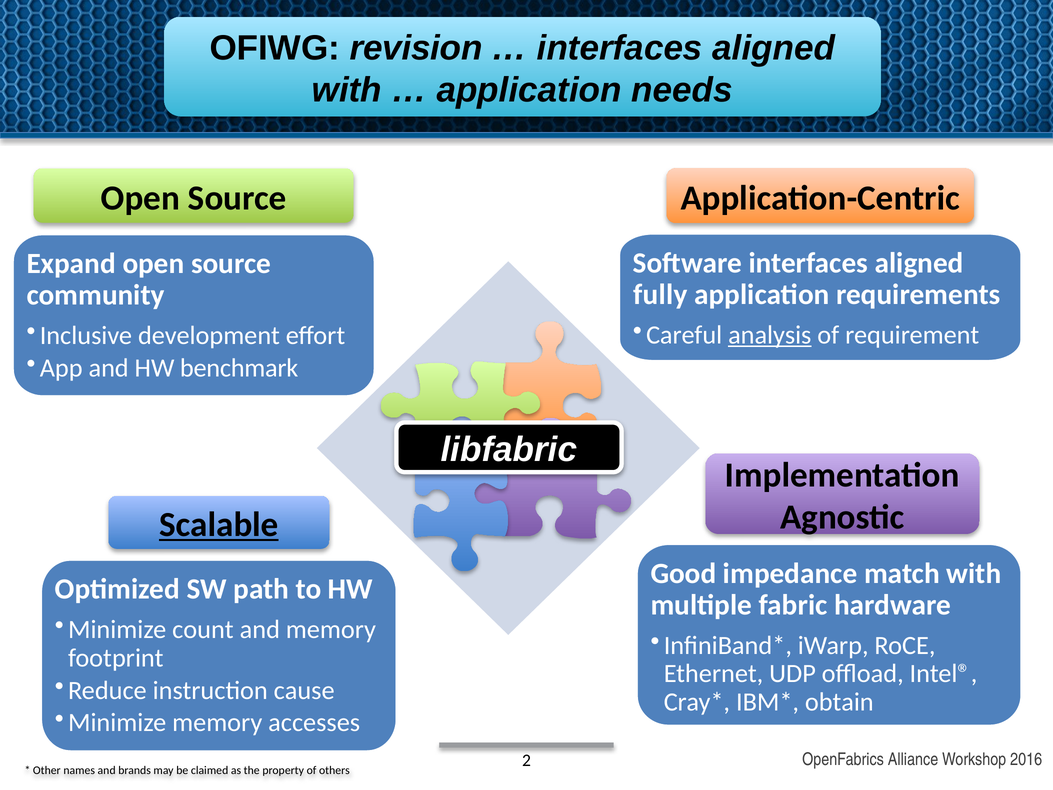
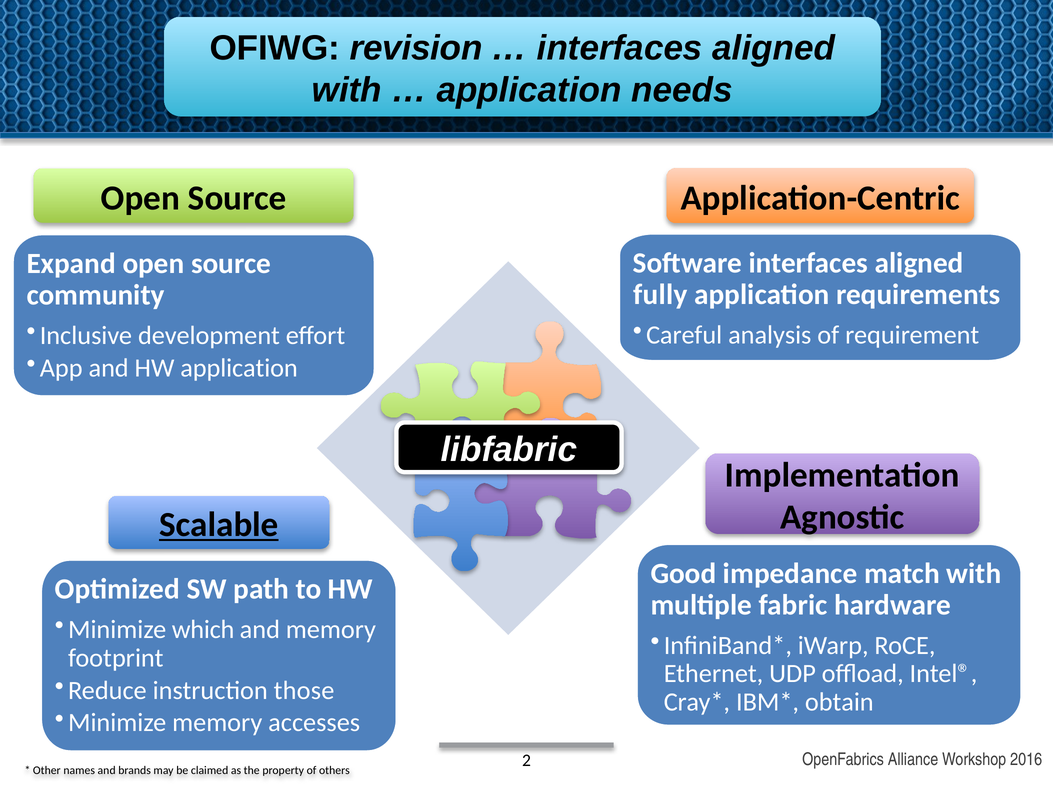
analysis underline: present -> none (770, 335)
HW benchmark: benchmark -> application (239, 368)
count: count -> which (203, 629)
cause: cause -> those (304, 690)
